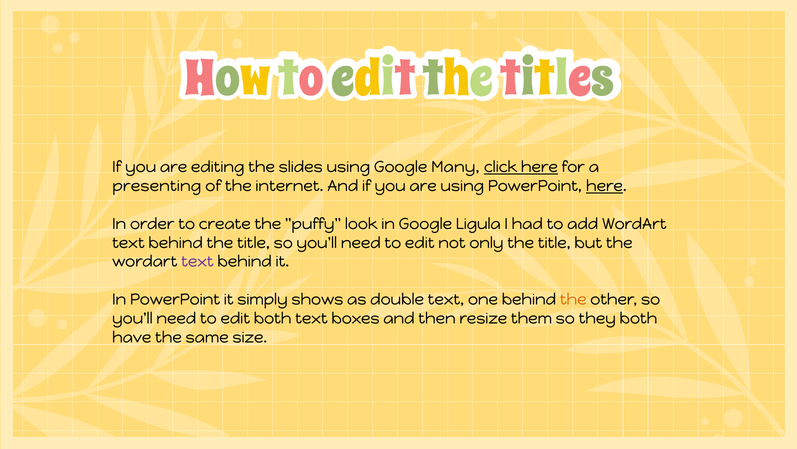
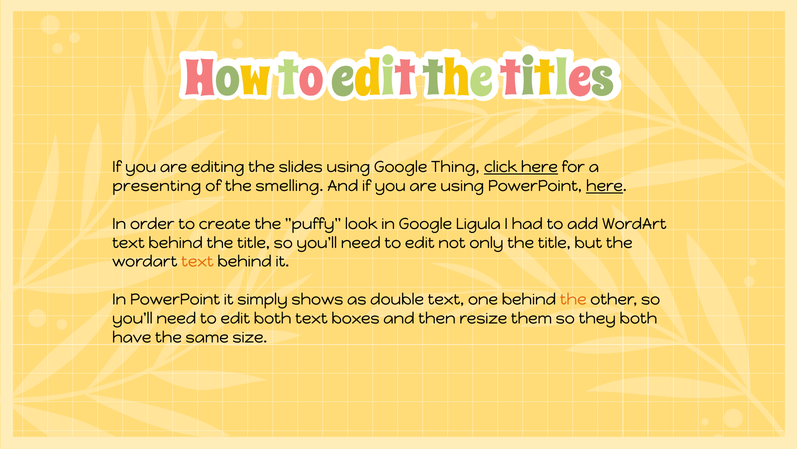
Many: Many -> Thing (455, 167)
internet: internet -> smelling (289, 186)
text colour: purple -> orange (197, 261)
